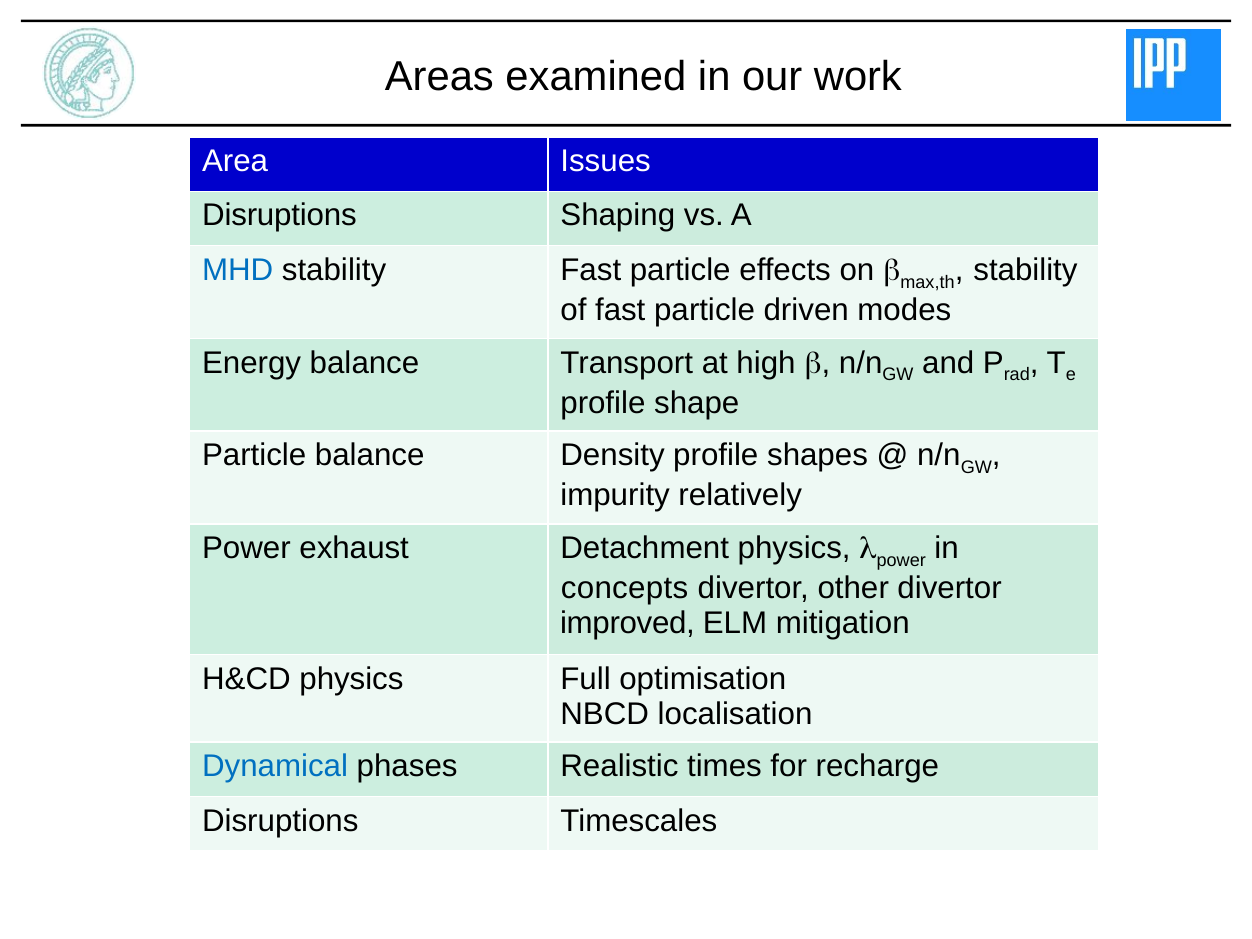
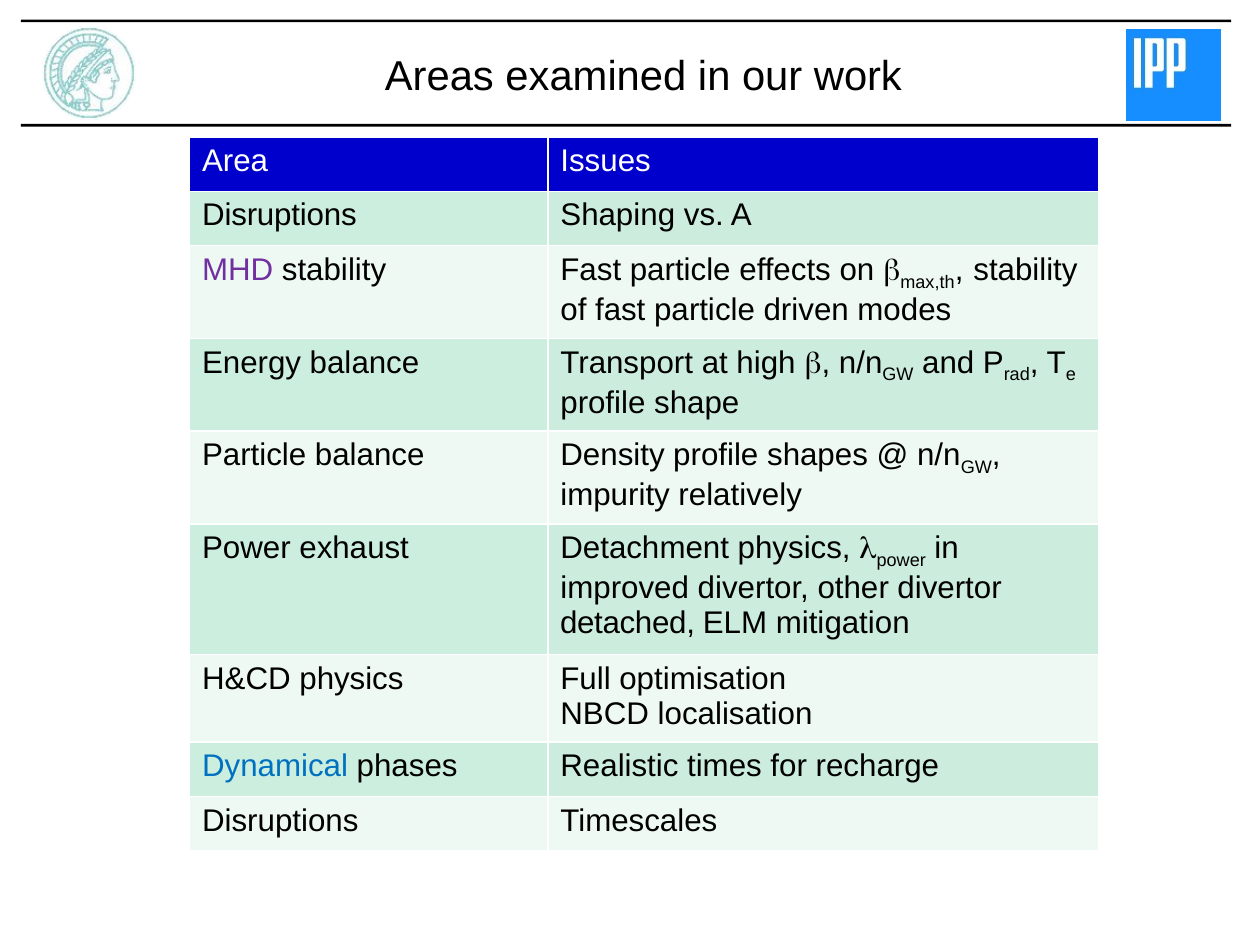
MHD colour: blue -> purple (238, 270)
concepts: concepts -> improved (625, 588)
improved: improved -> detached (627, 623)
